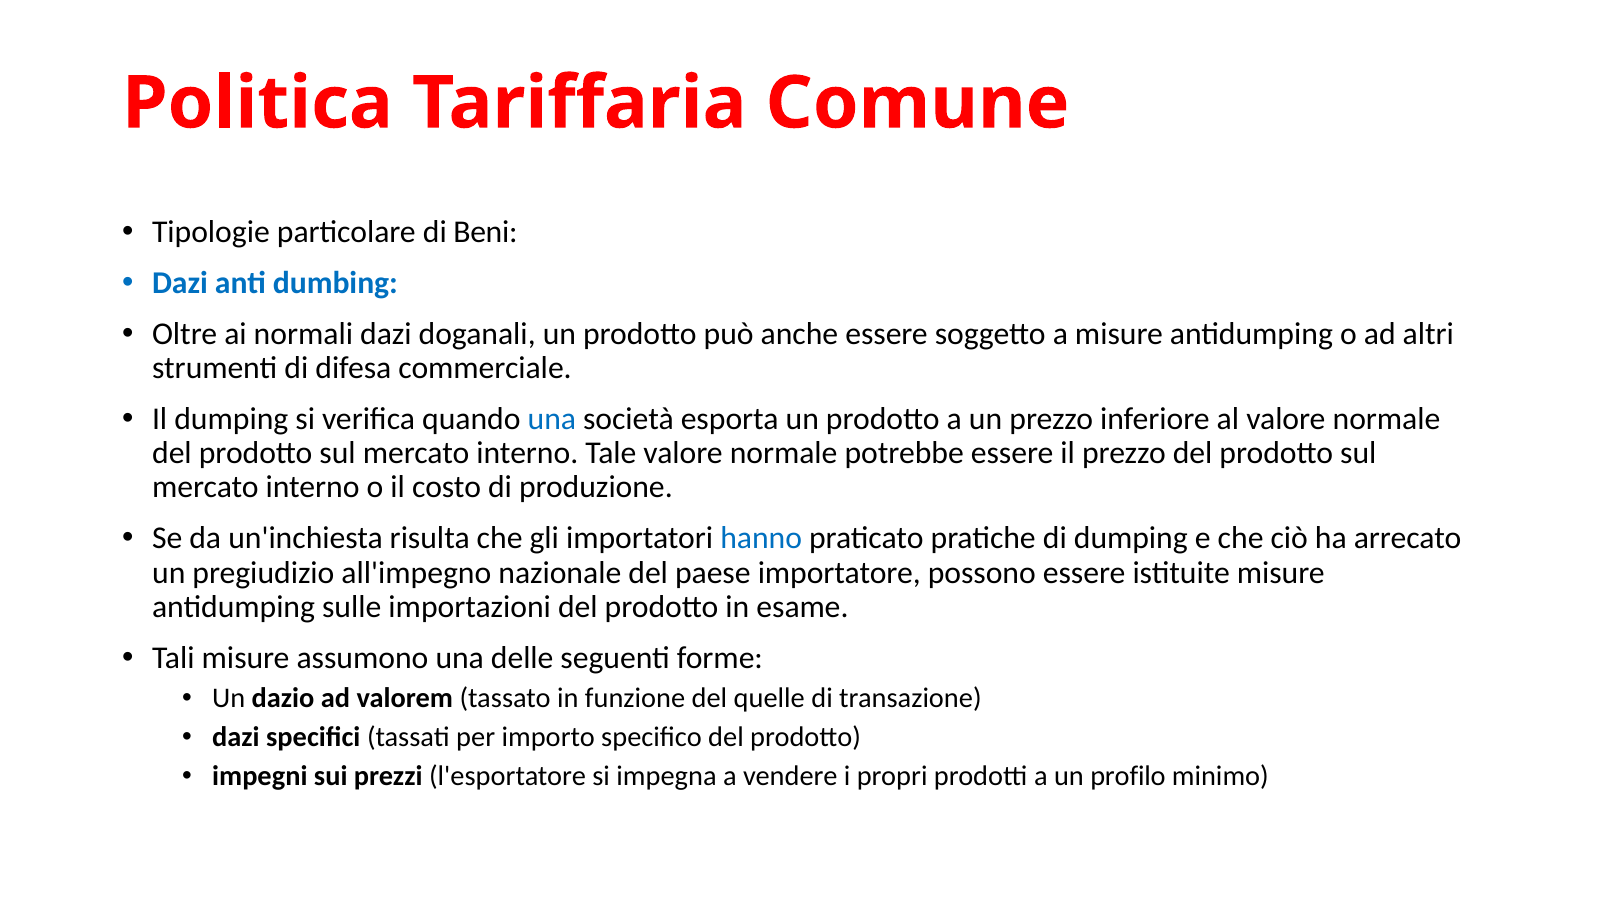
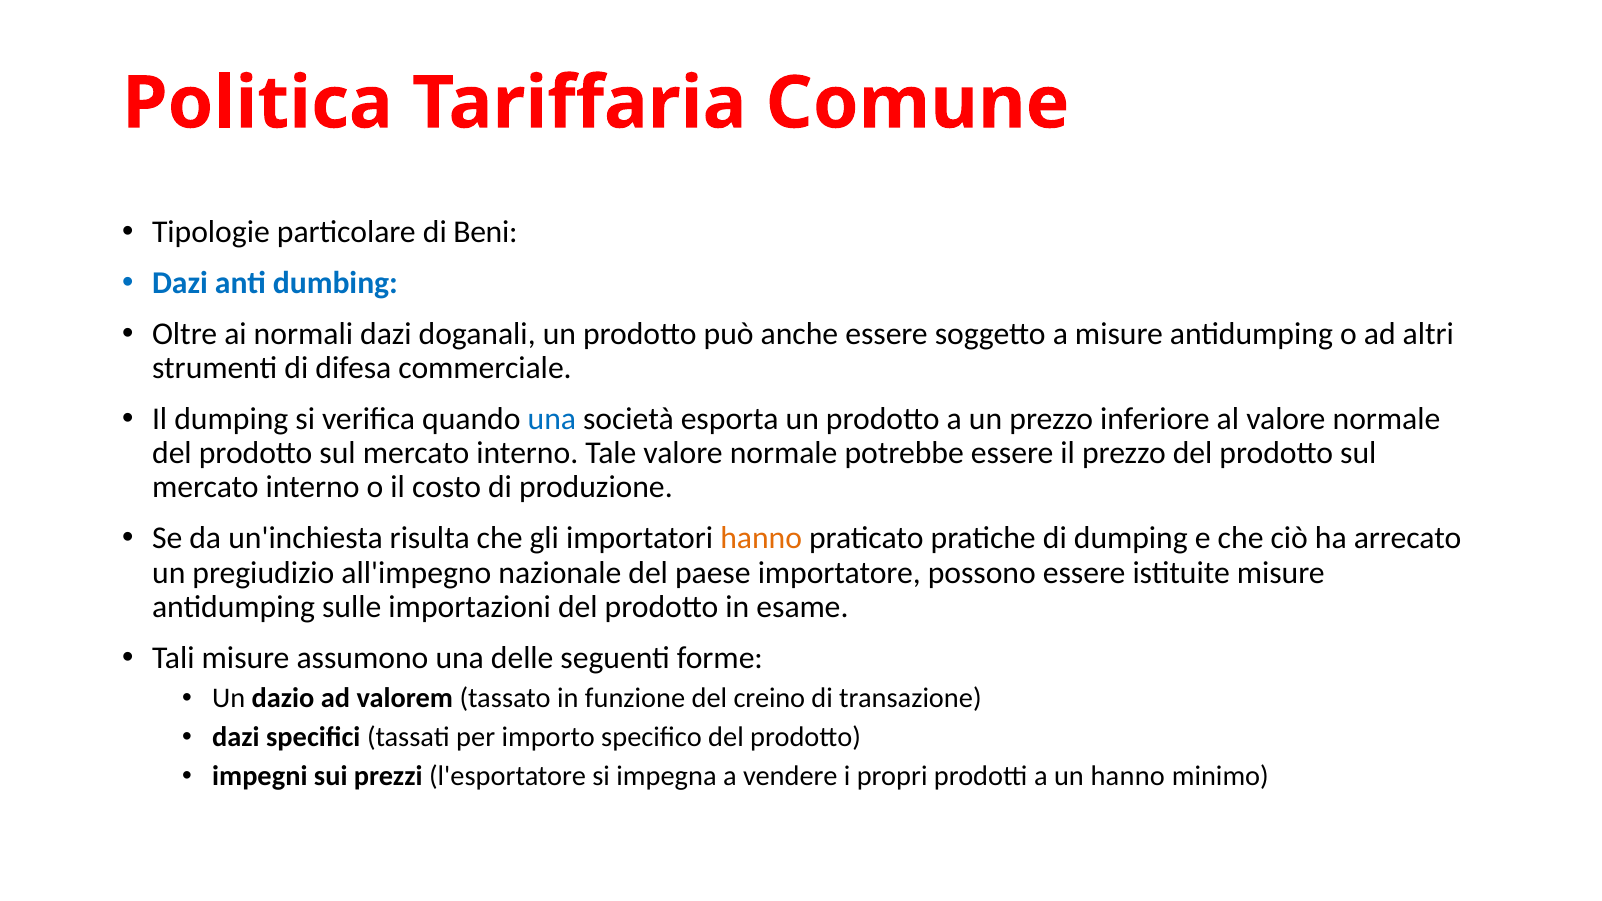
hanno colour: blue -> orange (761, 538)
quelle: quelle -> creino (769, 699)
un profilo: profilo -> hanno (1128, 777)
